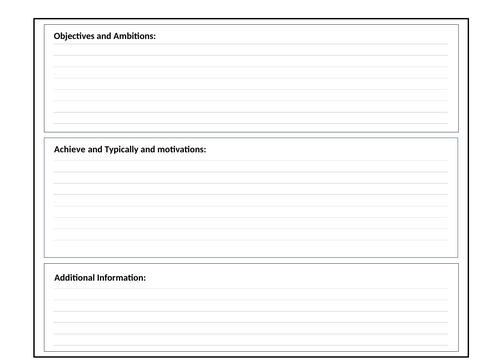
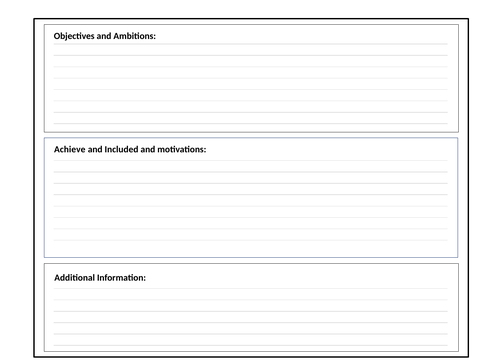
Typically: Typically -> Included (121, 149)
